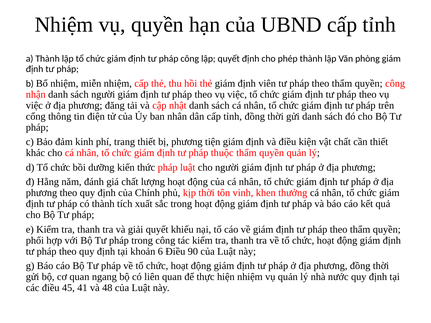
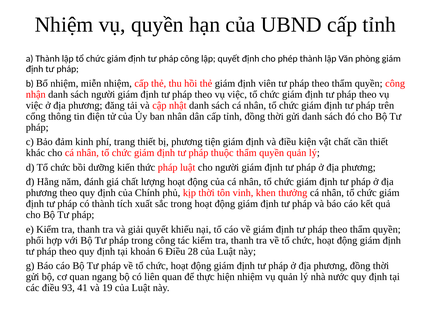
90: 90 -> 28 (193, 252)
45: 45 -> 93 (68, 288)
48: 48 -> 19 (107, 288)
